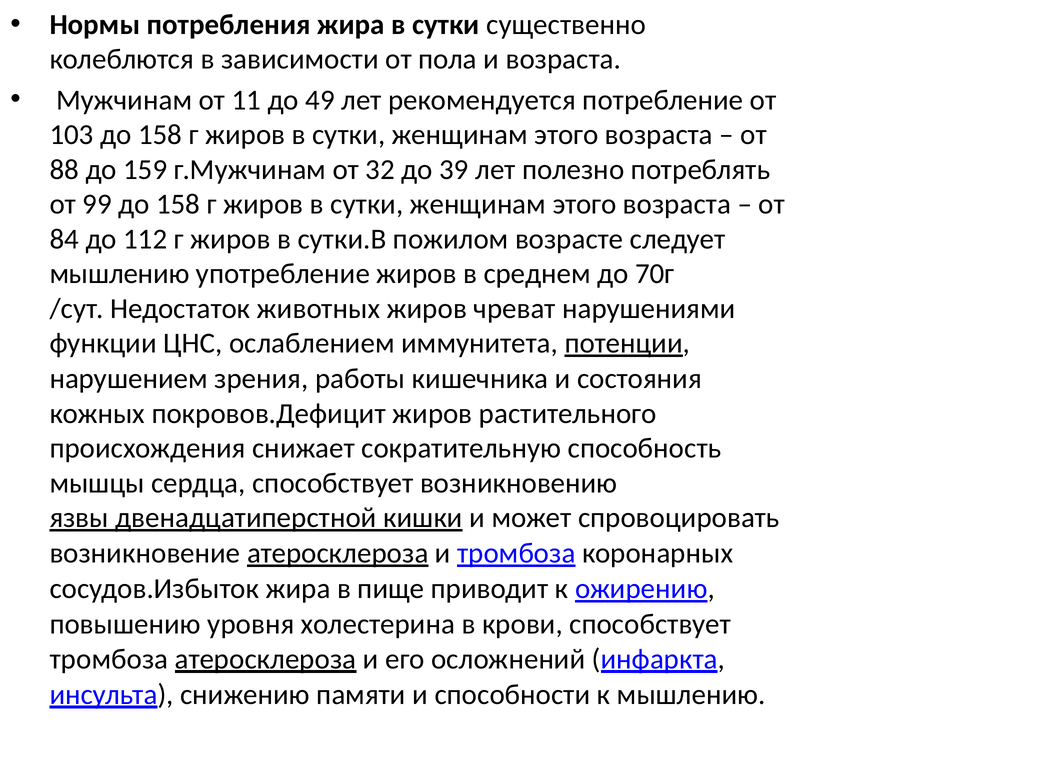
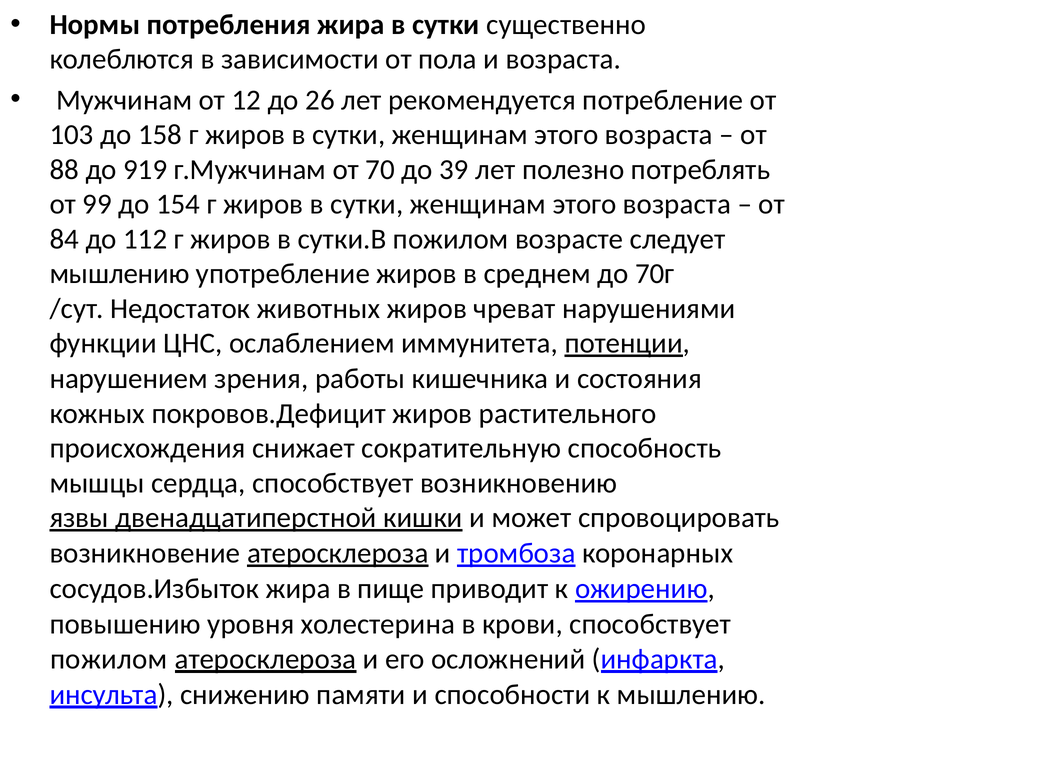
11: 11 -> 12 (246, 100)
49: 49 -> 26 (320, 100)
159: 159 -> 919 (145, 170)
32: 32 -> 70 (380, 170)
99 до 158: 158 -> 154 (178, 204)
тромбоза: тромбоза -> пожилом (109, 659)
